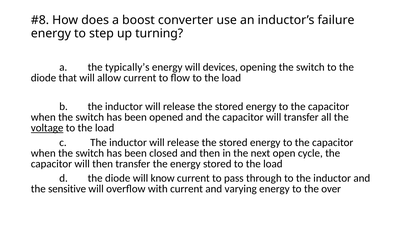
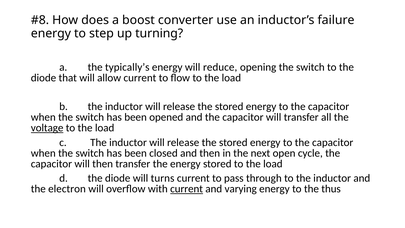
devices: devices -> reduce (220, 67)
know: know -> turns (163, 178)
sensitive: sensitive -> electron (67, 189)
current underline: none -> present (187, 189)
over: over -> thus (331, 189)
